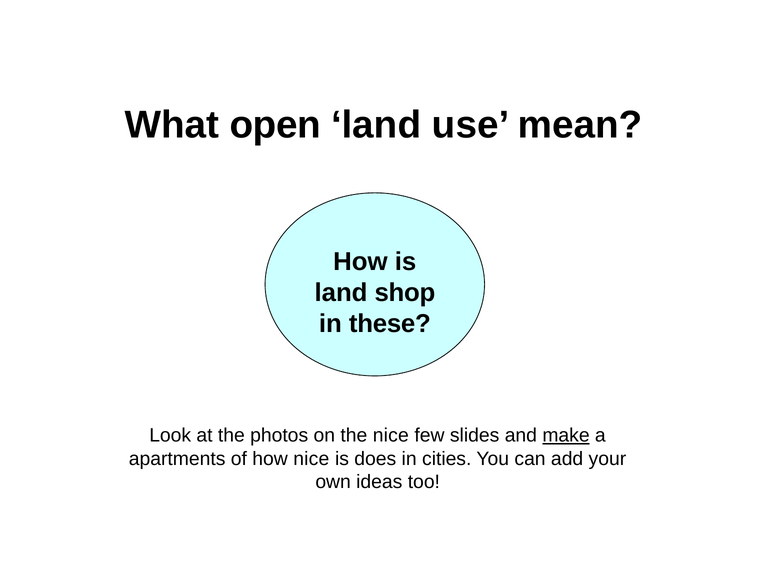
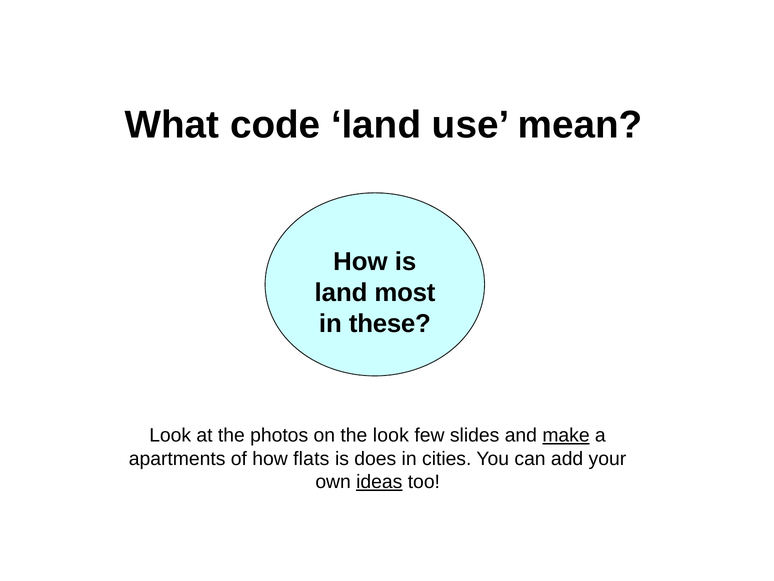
open: open -> code (275, 125)
shop: shop -> most (405, 292)
the nice: nice -> look (391, 435)
how nice: nice -> flats (311, 458)
ideas underline: none -> present (379, 481)
